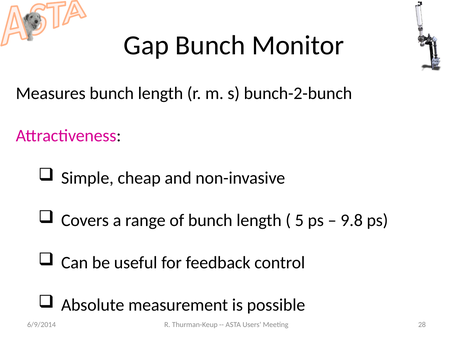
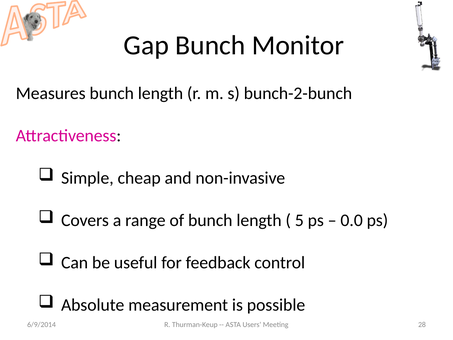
9.8: 9.8 -> 0.0 (352, 220)
